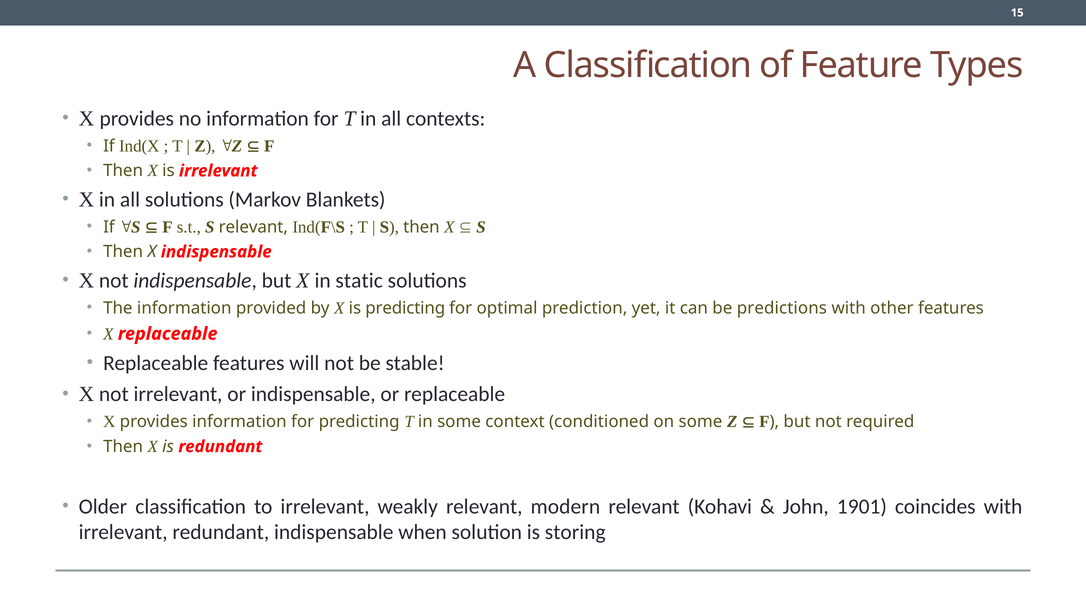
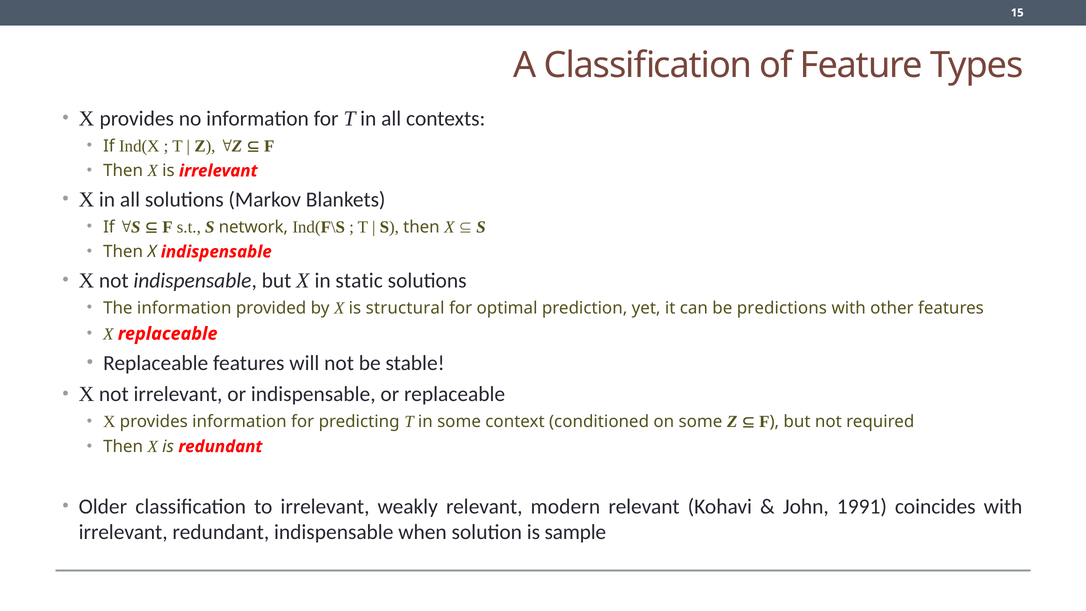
S relevant: relevant -> network (253, 227)
is predicting: predicting -> structural (405, 308)
1901: 1901 -> 1991 (862, 506)
storing: storing -> sample (575, 532)
